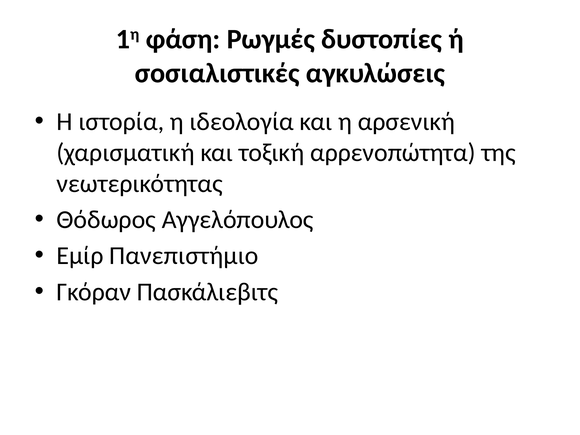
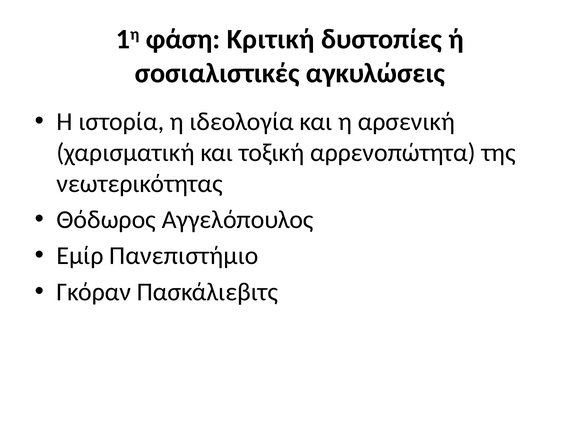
Ρωγμές: Ρωγμές -> Κριτική (271, 39)
